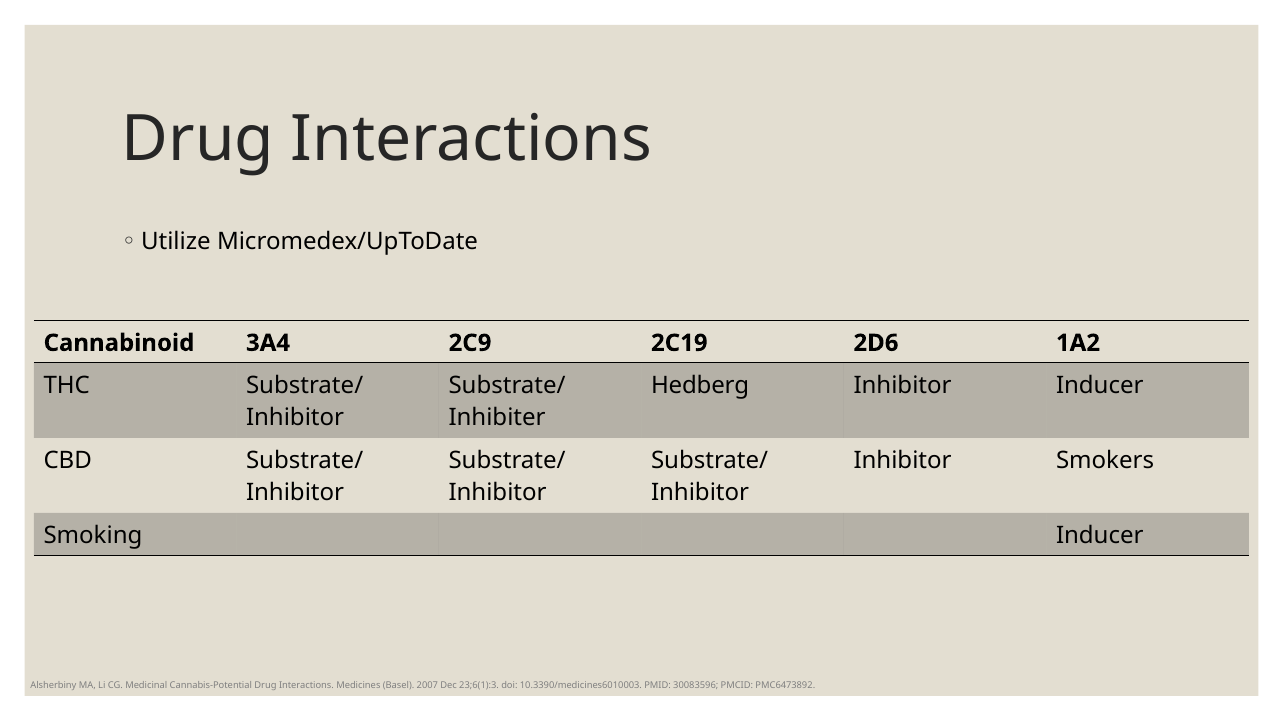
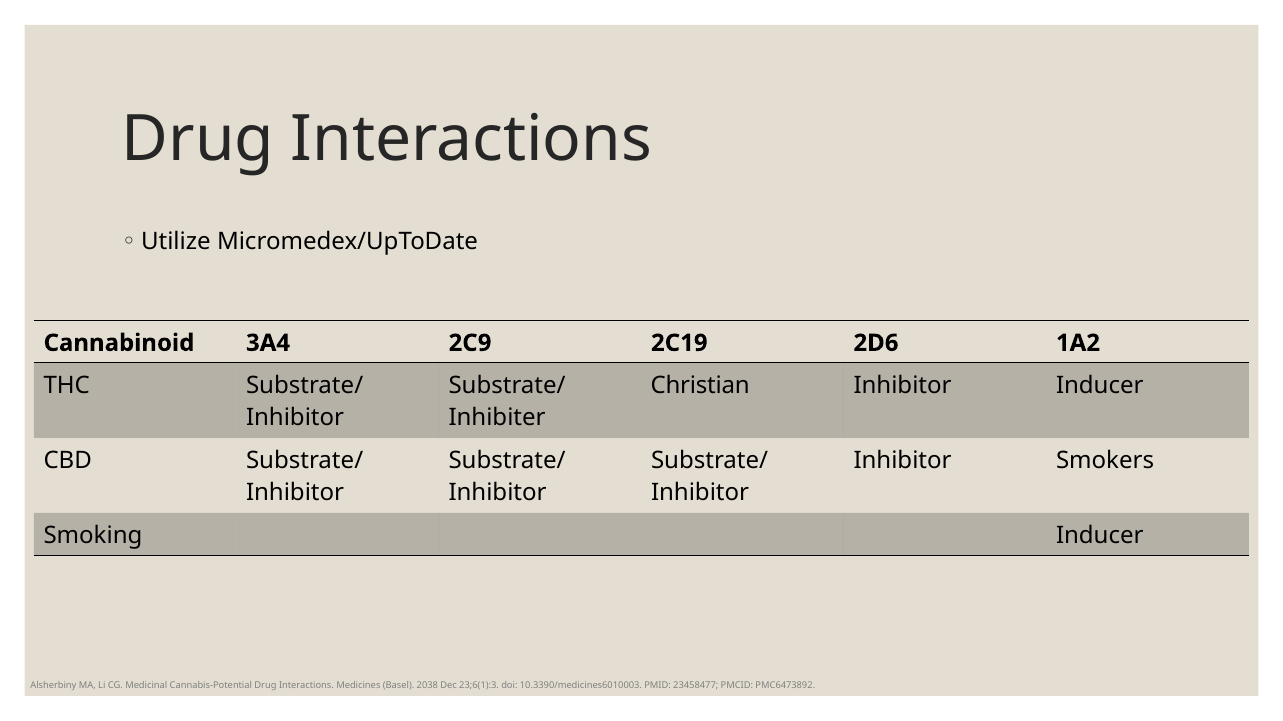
Hedberg: Hedberg -> Christian (700, 386)
2007: 2007 -> 2038 (427, 686)
30083596: 30083596 -> 23458477 (696, 686)
